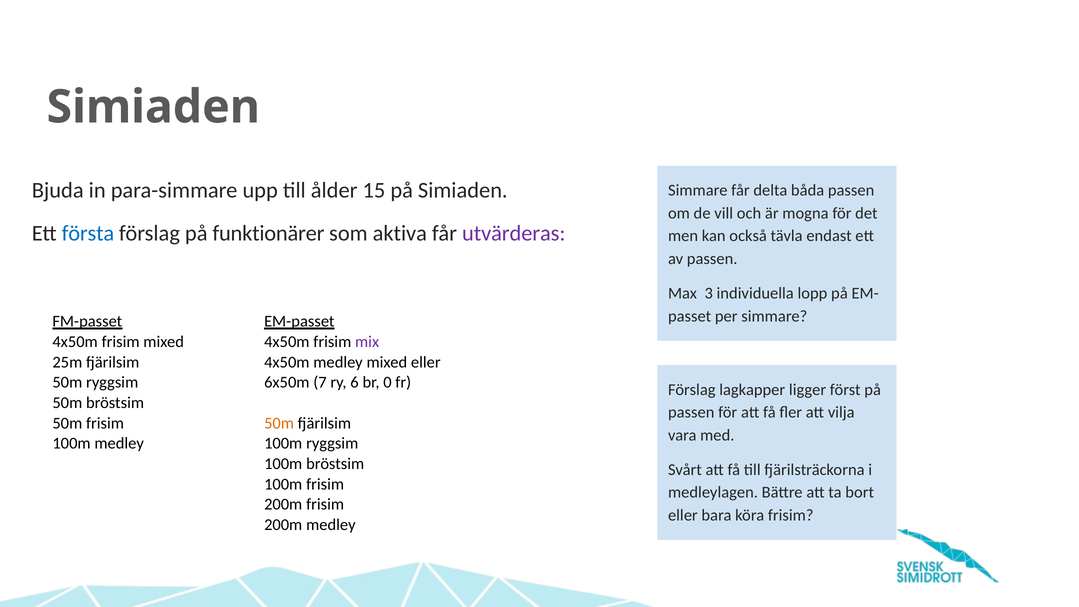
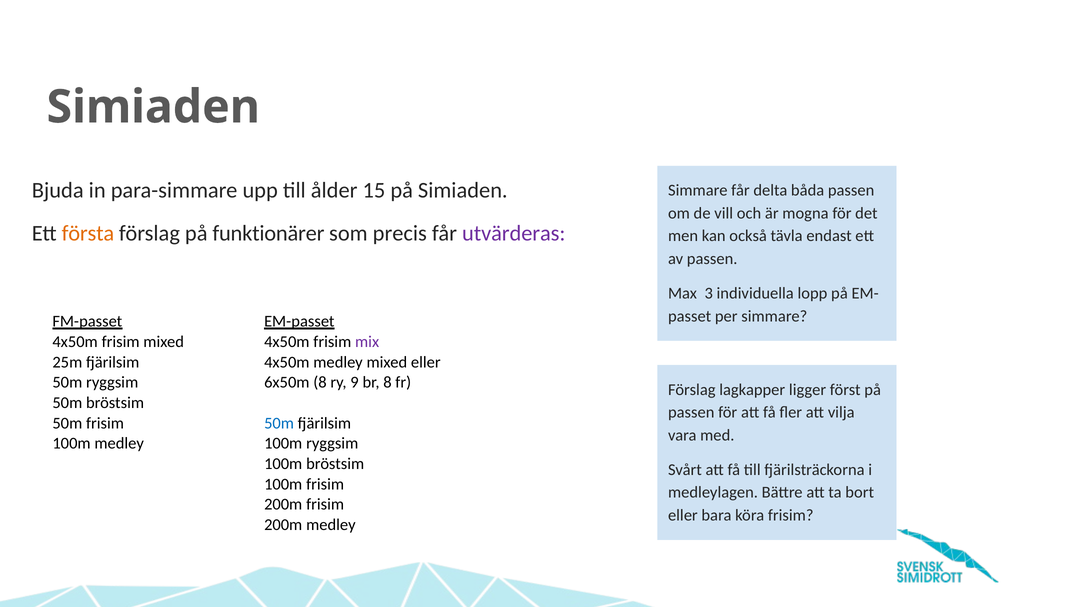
första colour: blue -> orange (88, 233)
aktiva: aktiva -> precis (400, 233)
6x50m 7: 7 -> 8 (320, 382)
6: 6 -> 9 (354, 382)
br 0: 0 -> 8 (387, 382)
50m colour: orange -> blue (279, 423)
